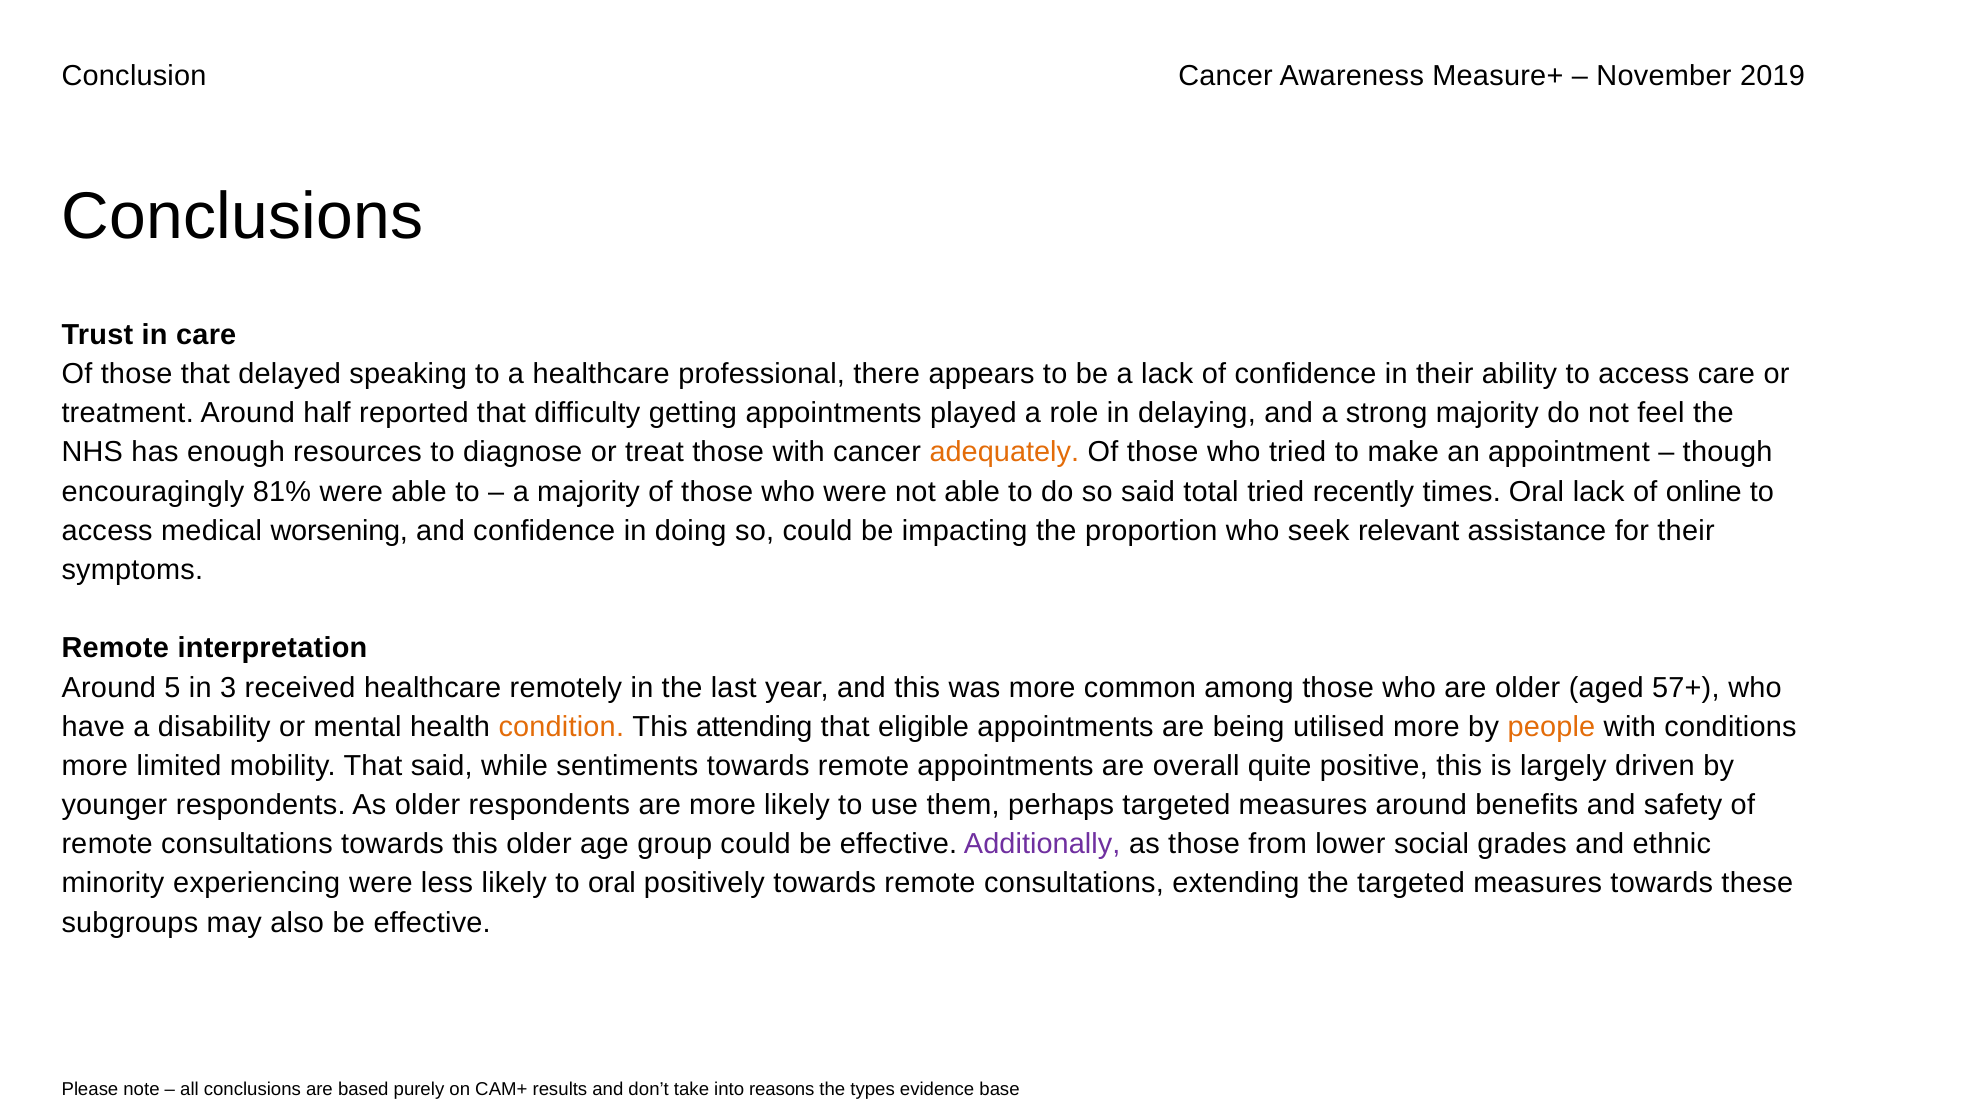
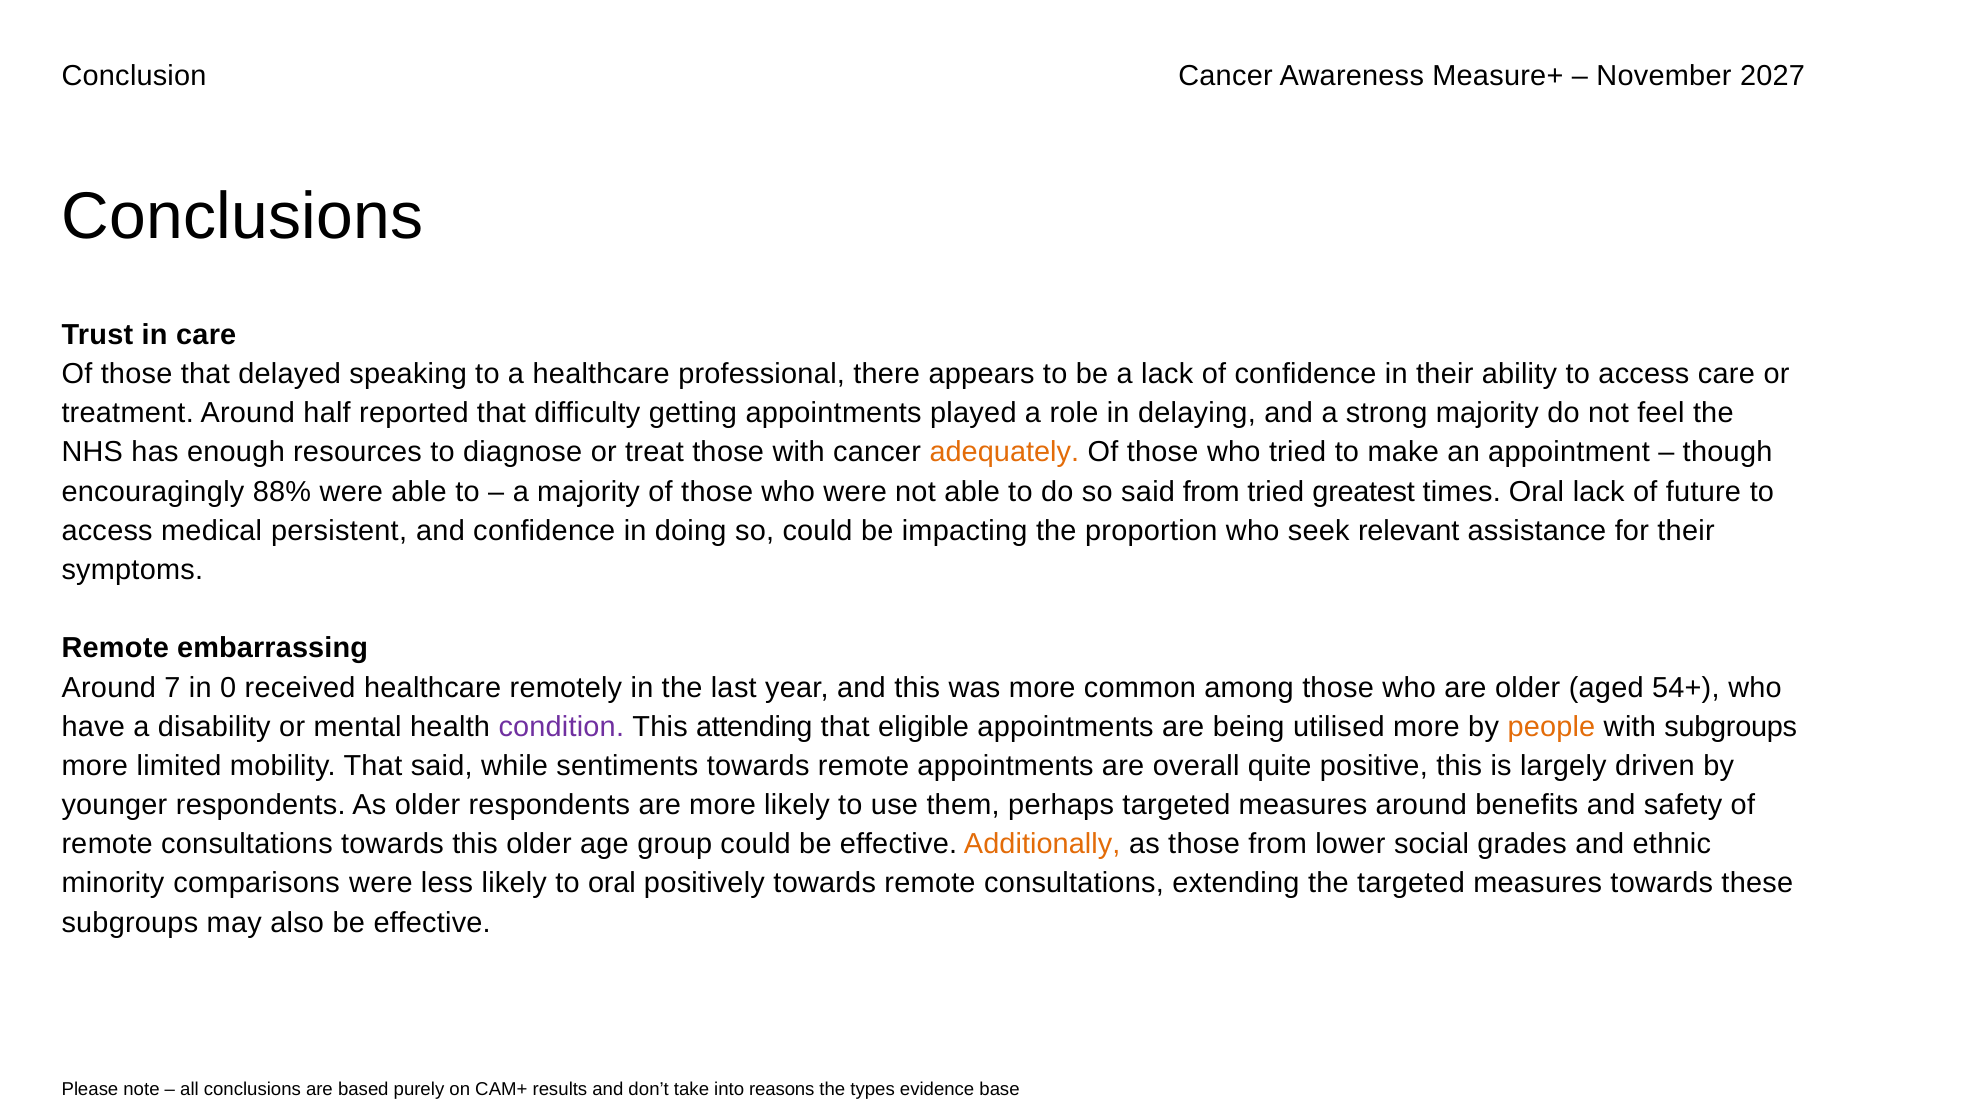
2019: 2019 -> 2027 (1772, 76)
81%: 81% -> 88% (282, 492)
said total: total -> from (1211, 492)
recently: recently -> greatest (1364, 492)
online: online -> future (1704, 492)
worsening: worsening -> persistent (339, 531)
interpretation: interpretation -> embarrassing (273, 648)
5: 5 -> 7 (172, 687)
3: 3 -> 0 (228, 687)
57+: 57+ -> 54+ (1686, 687)
condition colour: orange -> purple (561, 727)
with conditions: conditions -> subgroups (1731, 727)
Additionally colour: purple -> orange (1042, 844)
experiencing: experiencing -> comparisons (257, 883)
